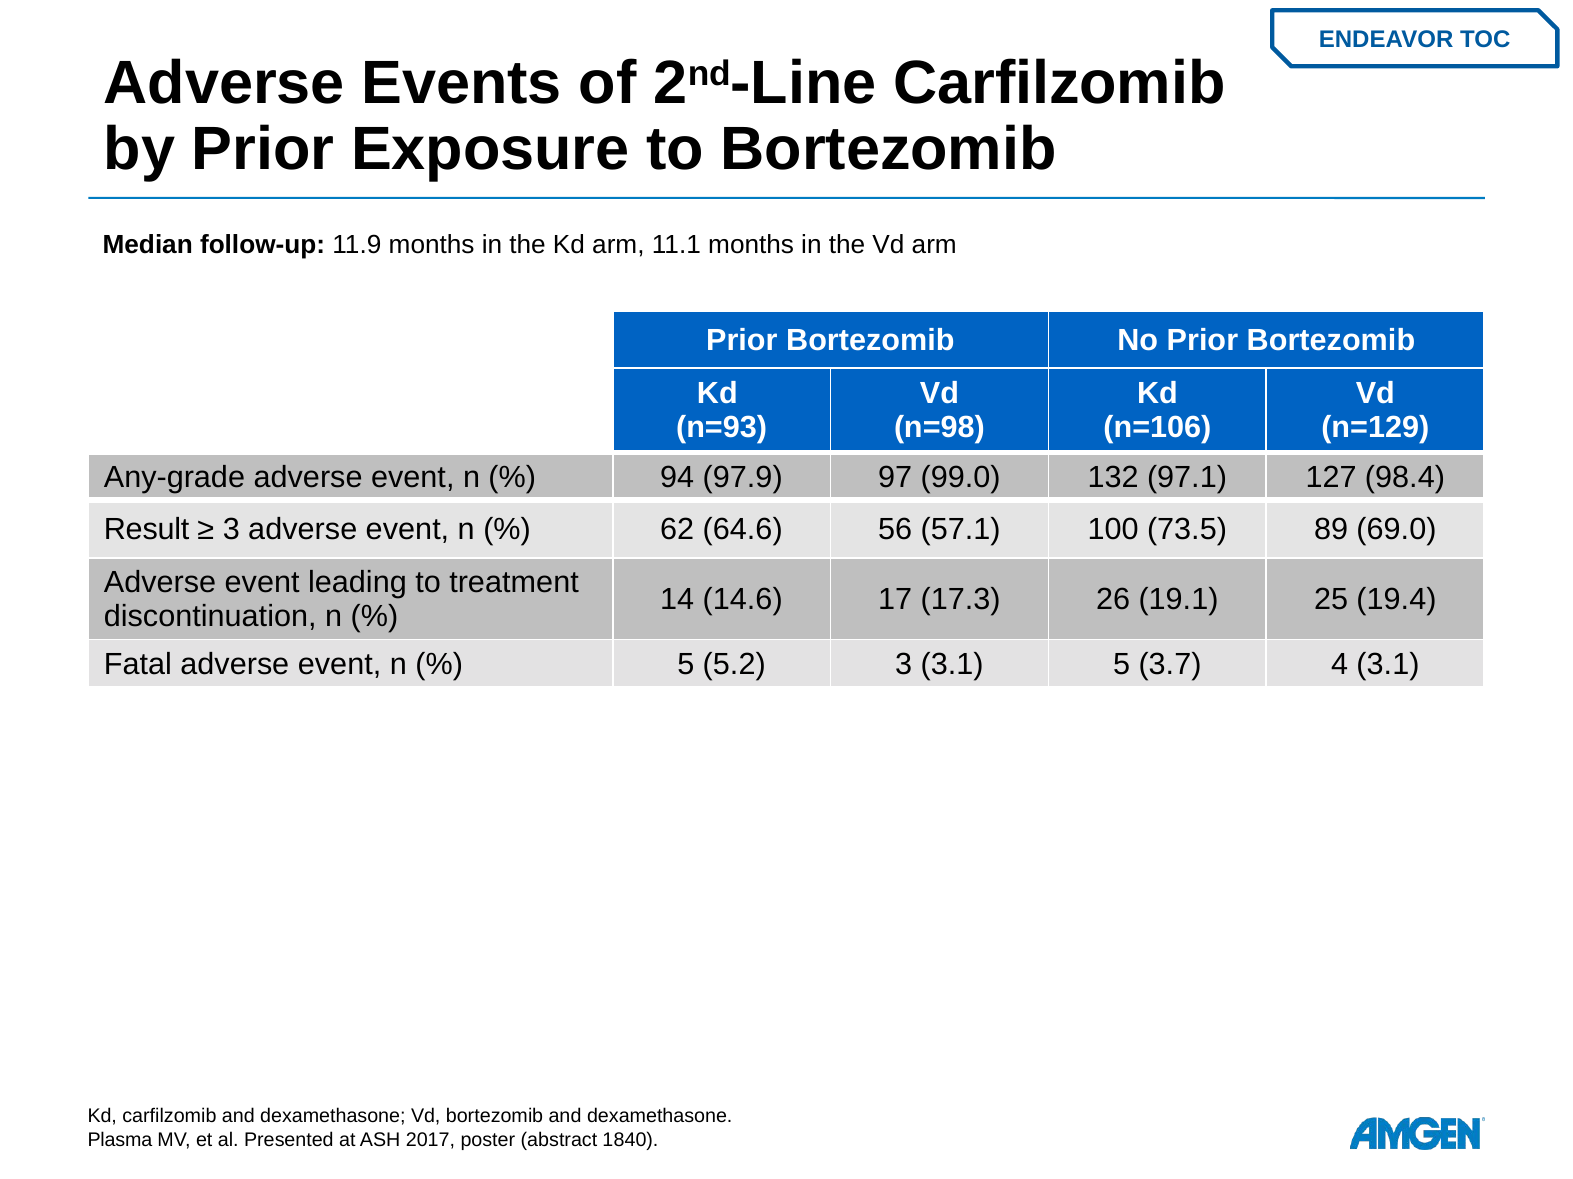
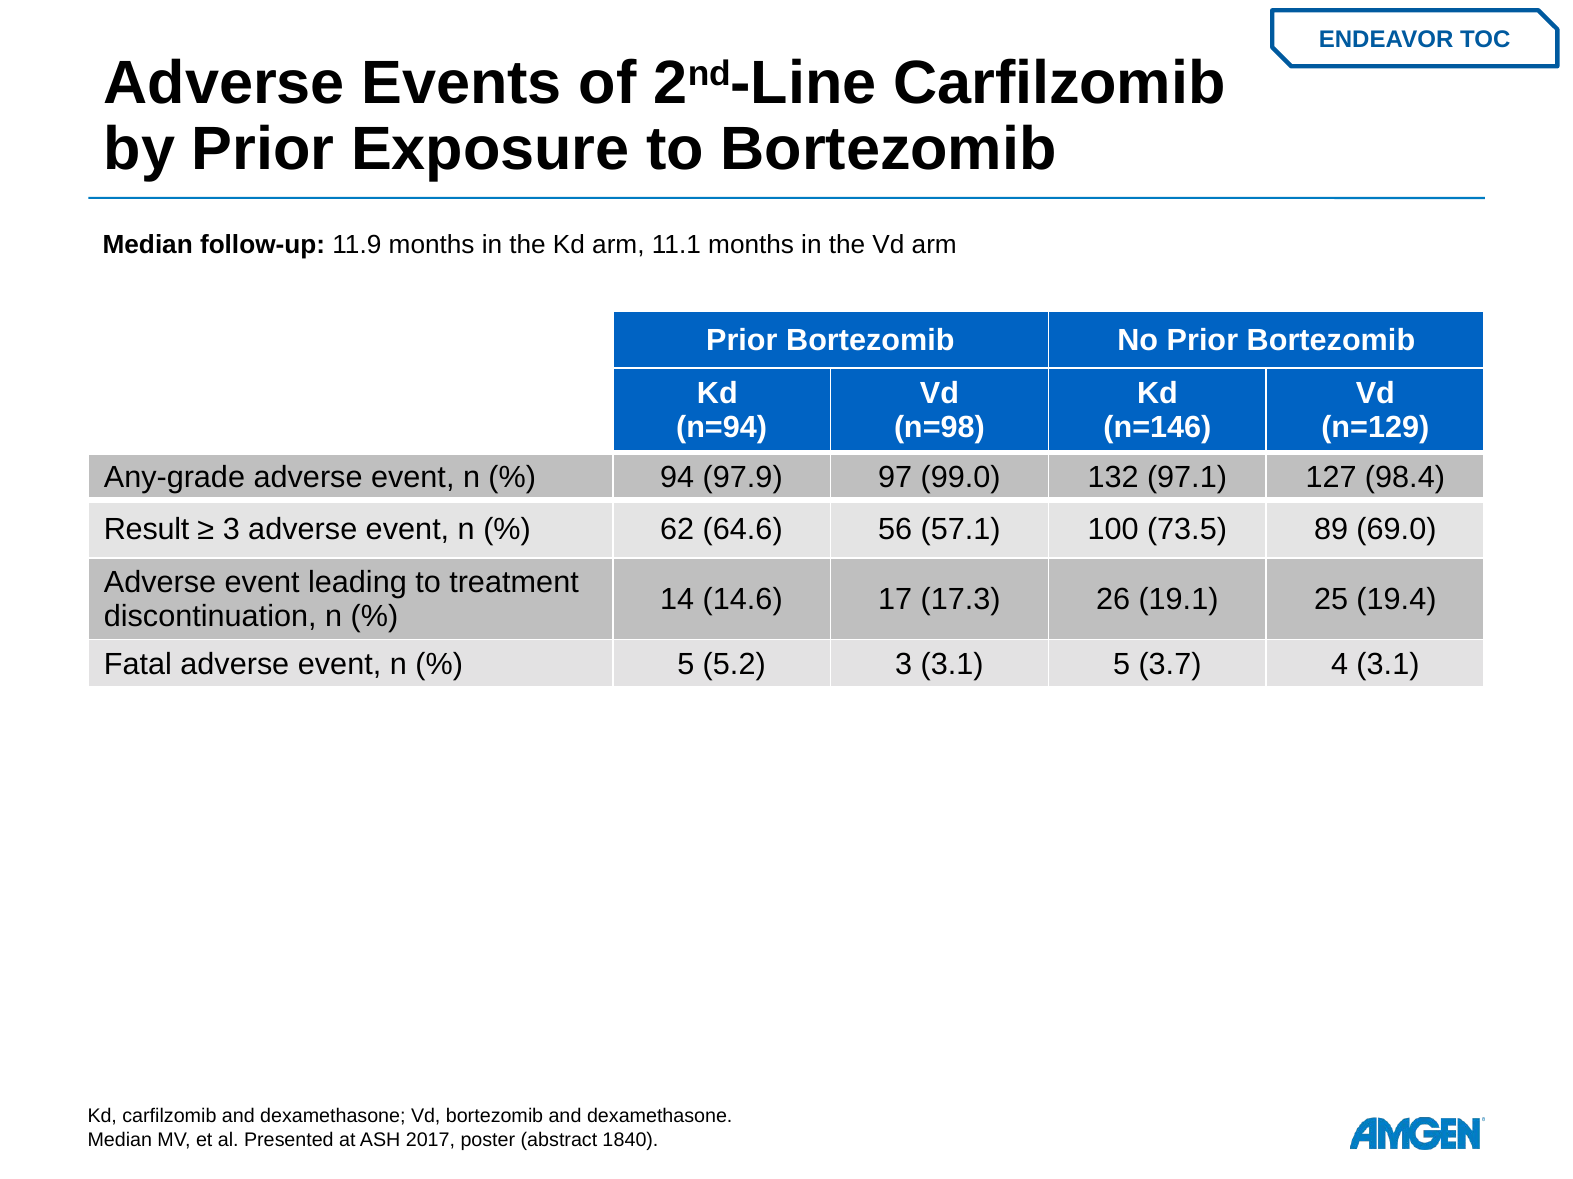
n=93: n=93 -> n=94 (722, 428)
n=106: n=106 -> n=146 (1157, 428)
Plasma: Plasma -> Median (120, 1141)
